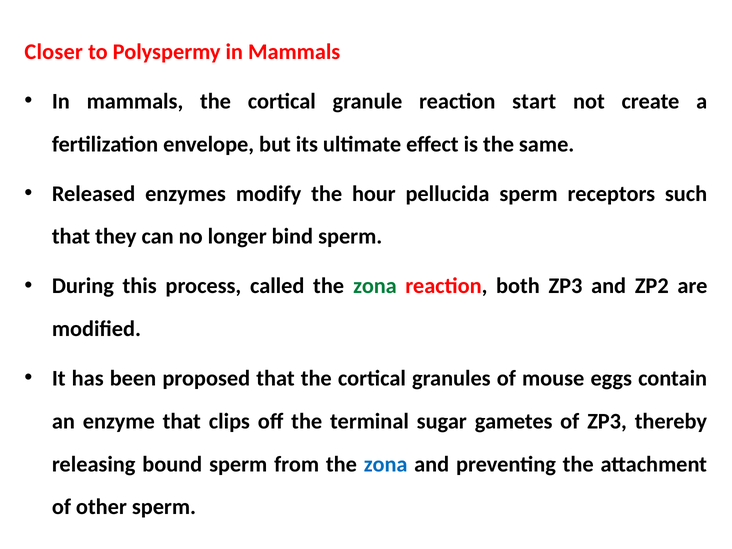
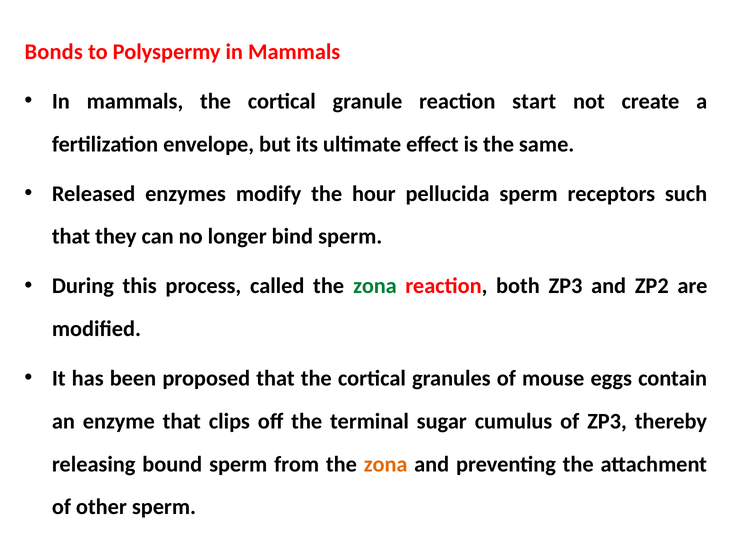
Closer: Closer -> Bonds (54, 52)
gametes: gametes -> cumulus (514, 421)
zona colour: blue -> orange (386, 464)
